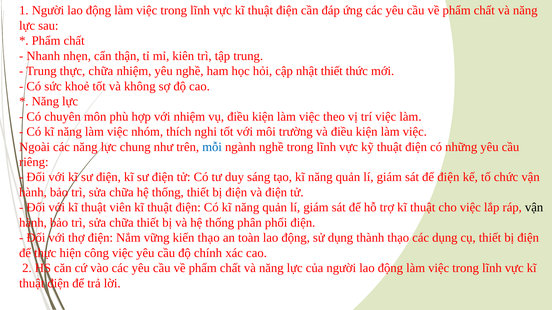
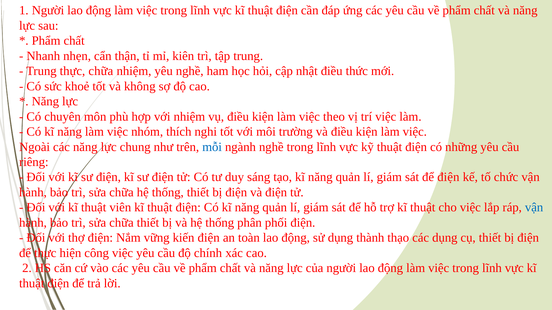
nhật thiết: thiết -> điều (332, 71)
vận colour: black -> blue (534, 208)
kiến thạo: thạo -> điện (209, 238)
